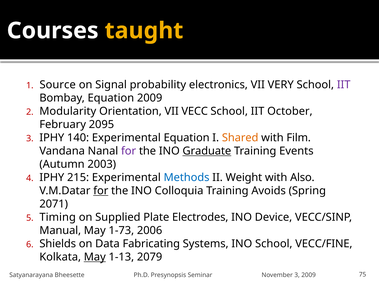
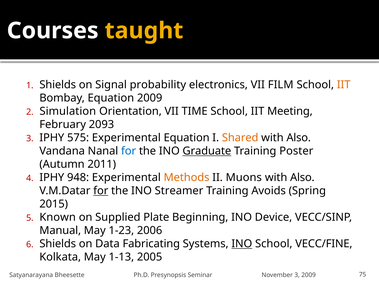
Source: Source -> Shields (58, 85)
VERY: VERY -> FILM (281, 85)
IIT colour: purple -> orange (344, 85)
Modularity: Modularity -> Simulation (68, 111)
VECC: VECC -> TIME (195, 111)
October: October -> Meeting (290, 111)
2095: 2095 -> 2093 (101, 125)
140: 140 -> 575 (78, 138)
Film: Film -> Also (299, 138)
for colour: purple -> blue (129, 151)
Events: Events -> Poster (296, 151)
2003: 2003 -> 2011 (102, 164)
215: 215 -> 948 (78, 178)
Methods colour: blue -> orange (187, 178)
Weight: Weight -> Muons (244, 178)
Colloquia: Colloquia -> Streamer (179, 191)
2071: 2071 -> 2015 (54, 204)
Timing: Timing -> Known (58, 217)
Electrodes: Electrodes -> Beginning (200, 217)
1-73: 1-73 -> 1-23 (121, 231)
INO underline: none -> present (242, 244)
May underline: present -> none (95, 257)
2079: 2079 -> 2005 (150, 257)
